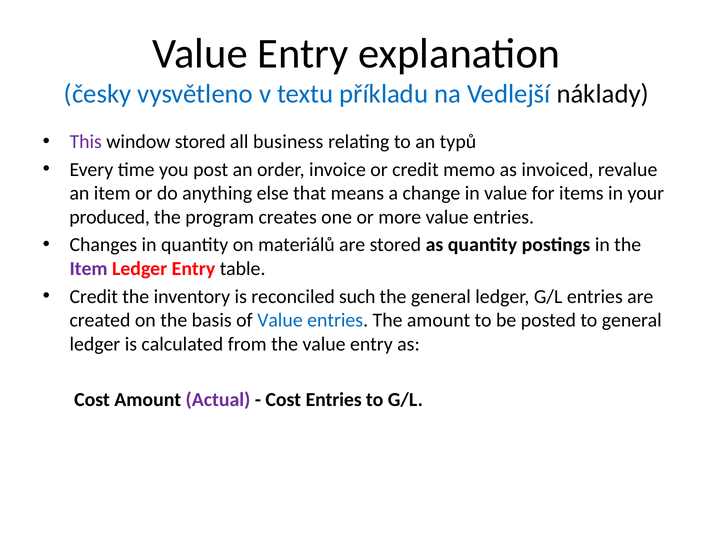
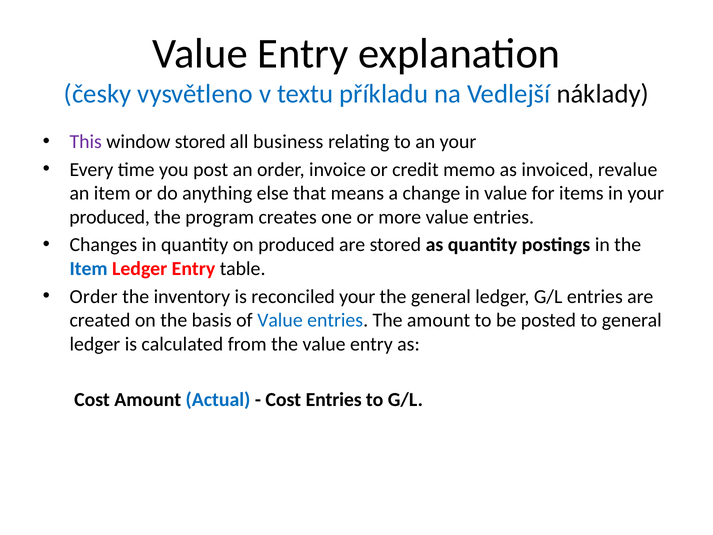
an typů: typů -> your (458, 142)
on materiálů: materiálů -> produced (296, 245)
Item colour: purple -> blue (89, 269)
Credit: Credit -> Order (94, 296)
reconciled such: such -> your (357, 296)
Actual colour: purple -> blue (218, 399)
